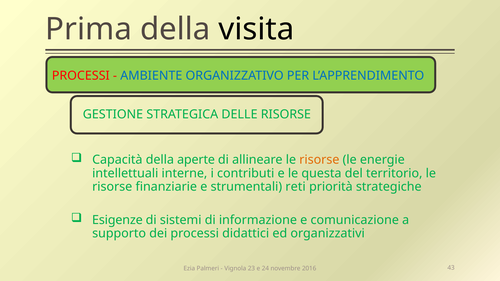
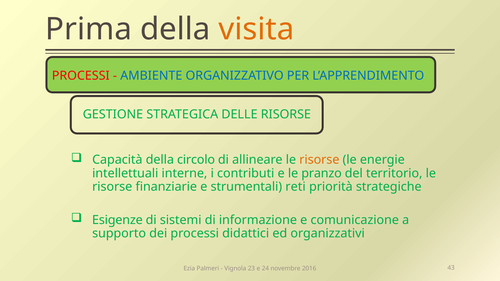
visita colour: black -> orange (256, 29)
aperte: aperte -> circolo (196, 160)
questa: questa -> pranzo (322, 173)
